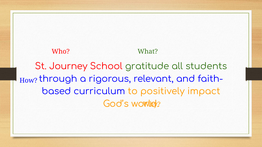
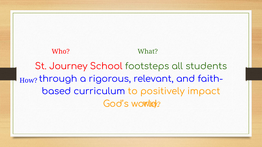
gratitude: gratitude -> footsteps (147, 66)
